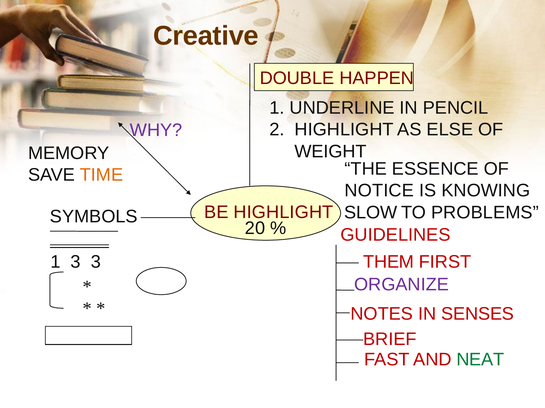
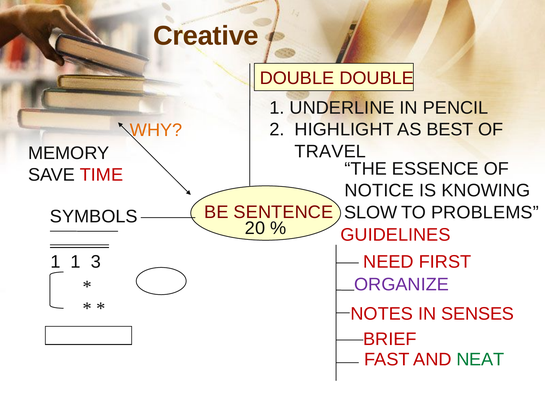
DOUBLE HAPPEN: HAPPEN -> DOUBLE (377, 78)
ELSE: ELSE -> BEST (450, 130)
WHY colour: purple -> orange (156, 130)
WEIGHT: WEIGHT -> TRAVEL (330, 152)
TIME colour: orange -> red (101, 175)
BE HIGHLIGHT: HIGHLIGHT -> SENTENCE (283, 212)
1 3: 3 -> 1 (76, 262)
THEM: THEM -> NEED (389, 262)
